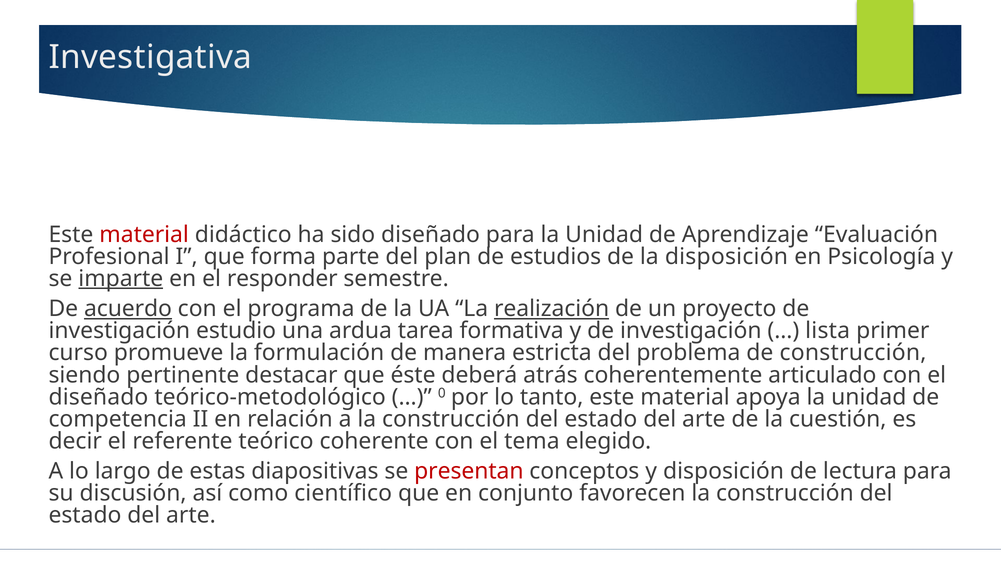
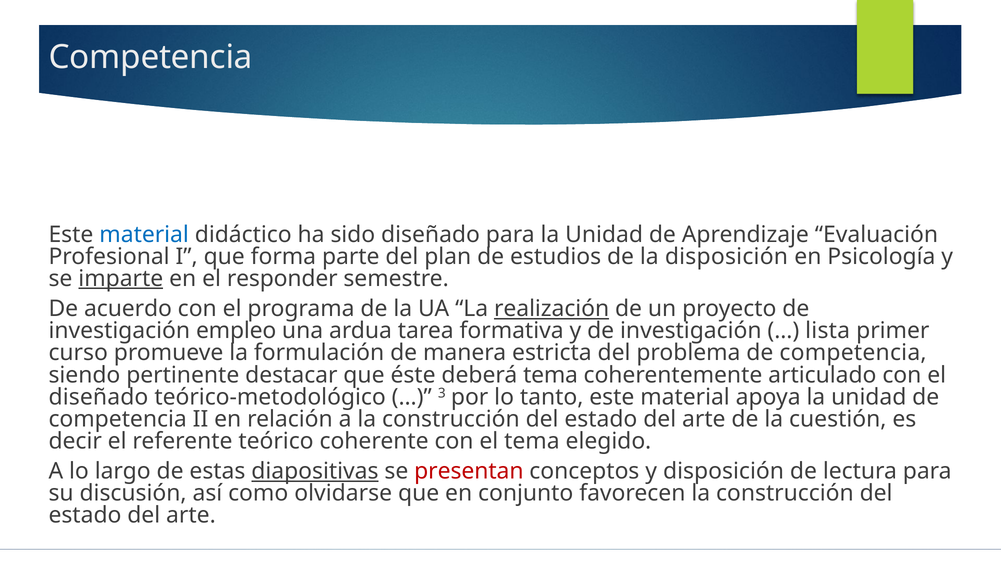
Investigativa: Investigativa -> Competencia (151, 57)
material colour: red -> blue (144, 235)
acuerdo underline: present -> none (128, 309)
estudio: estudio -> empleo (236, 331)
problema de construcción: construcción -> competencia (853, 353)
deberá atrás: atrás -> tema (551, 375)
0: 0 -> 3 (442, 393)
diapositivas underline: none -> present (315, 471)
científico: científico -> olvidarse (343, 493)
